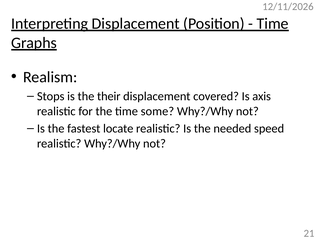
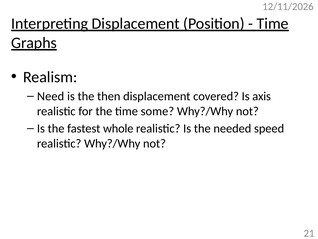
Stops: Stops -> Need (51, 96)
their: their -> then (109, 96)
locate: locate -> whole (118, 128)
